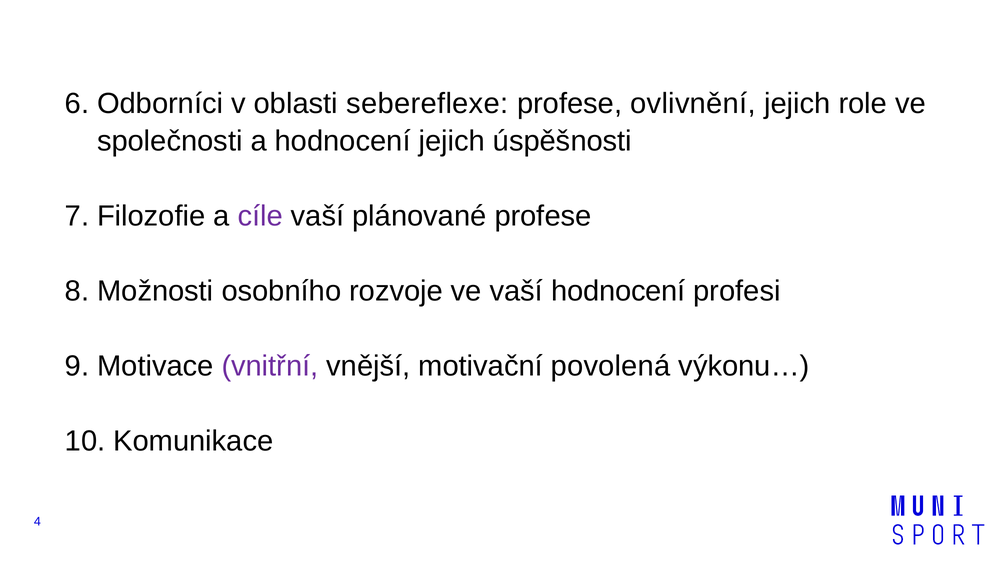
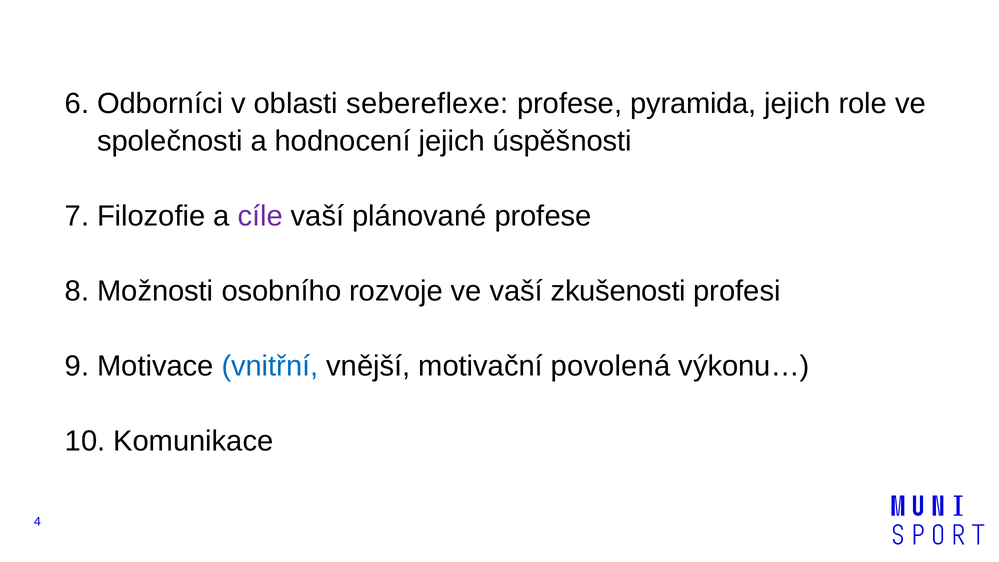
ovlivnění: ovlivnění -> pyramida (693, 104)
vaší hodnocení: hodnocení -> zkušenosti (618, 291)
vnitřní colour: purple -> blue (270, 366)
